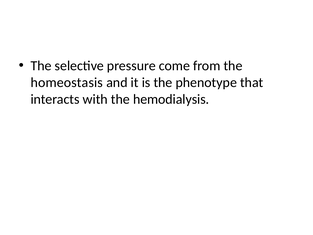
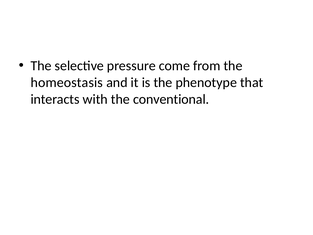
hemodialysis: hemodialysis -> conventional (171, 99)
